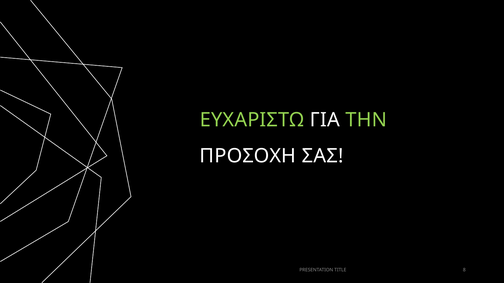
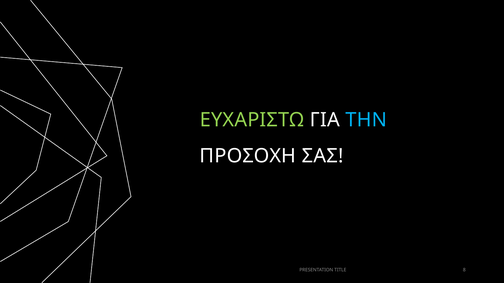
ΤΗΝ colour: light green -> light blue (366, 120)
